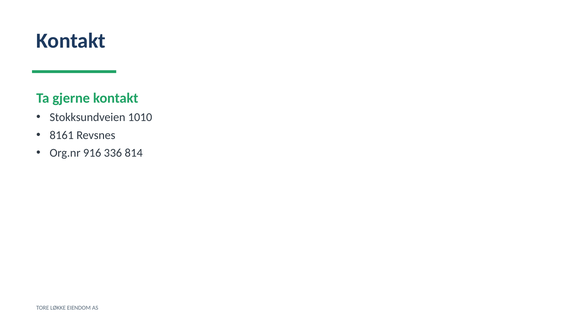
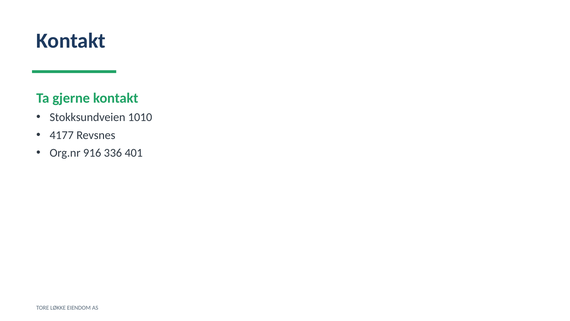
8161: 8161 -> 4177 (62, 135)
814: 814 -> 401 (134, 153)
